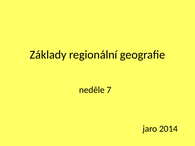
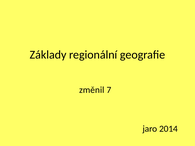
neděle: neděle -> změnil (92, 90)
